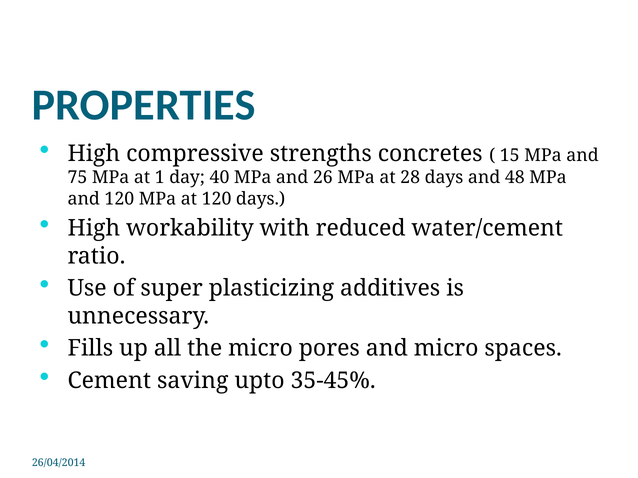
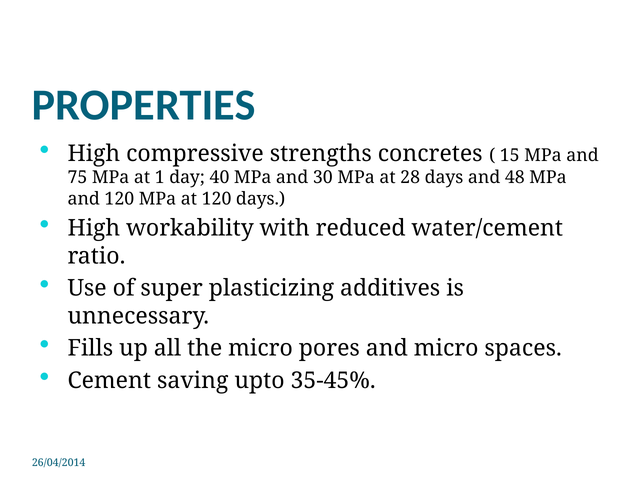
26: 26 -> 30 (323, 178)
